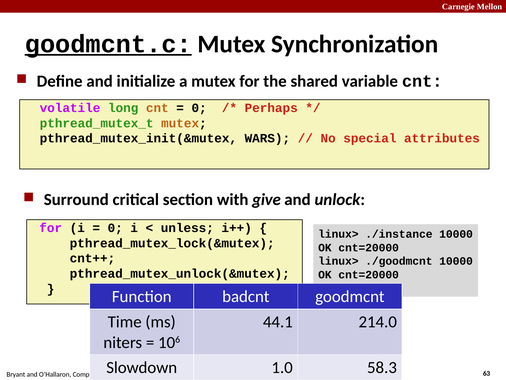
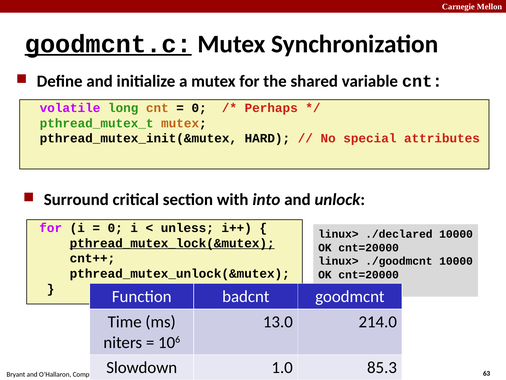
WARS: WARS -> HARD (267, 138)
give: give -> into (266, 199)
./instance: ./instance -> ./declared (399, 234)
pthread_mutex_lock(&mutex underline: none -> present (172, 243)
44.1: 44.1 -> 13.0 (278, 321)
58.3: 58.3 -> 85.3 (382, 367)
